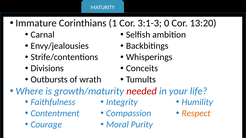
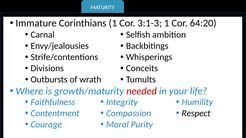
3:1-3 0: 0 -> 1 (167, 23)
13:20: 13:20 -> 64:20 (203, 23)
Respect colour: orange -> black (196, 114)
